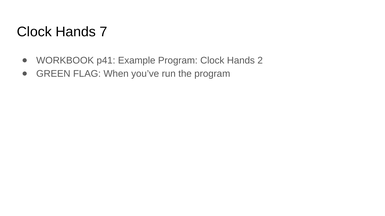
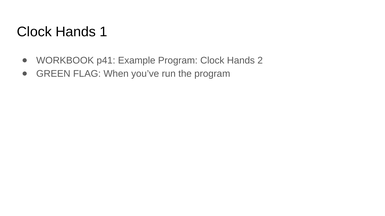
7: 7 -> 1 (104, 32)
